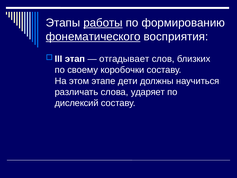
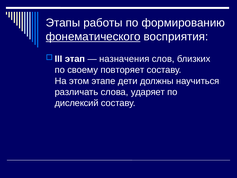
работы underline: present -> none (103, 23)
отгадывает: отгадывает -> назначения (124, 59)
коробочки: коробочки -> повторяет (122, 70)
